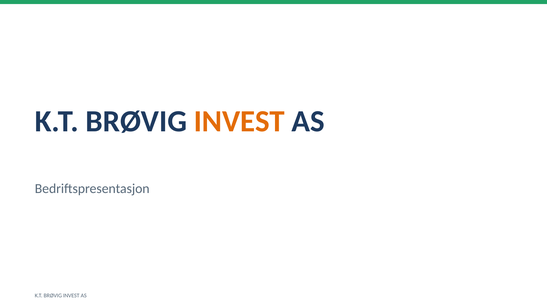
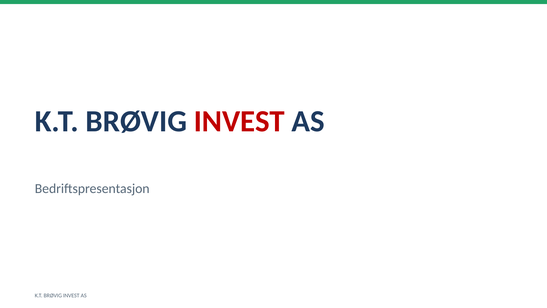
INVEST colour: orange -> red (239, 121)
